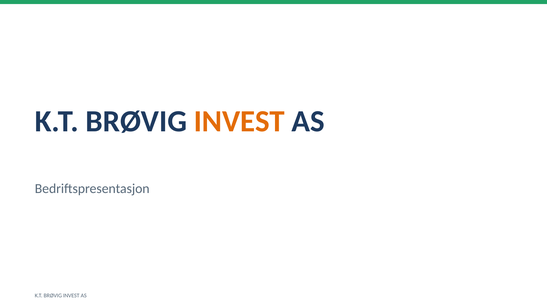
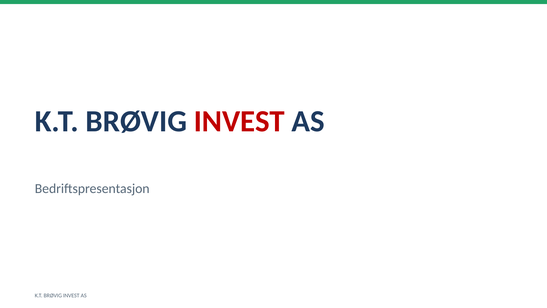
INVEST colour: orange -> red (239, 121)
